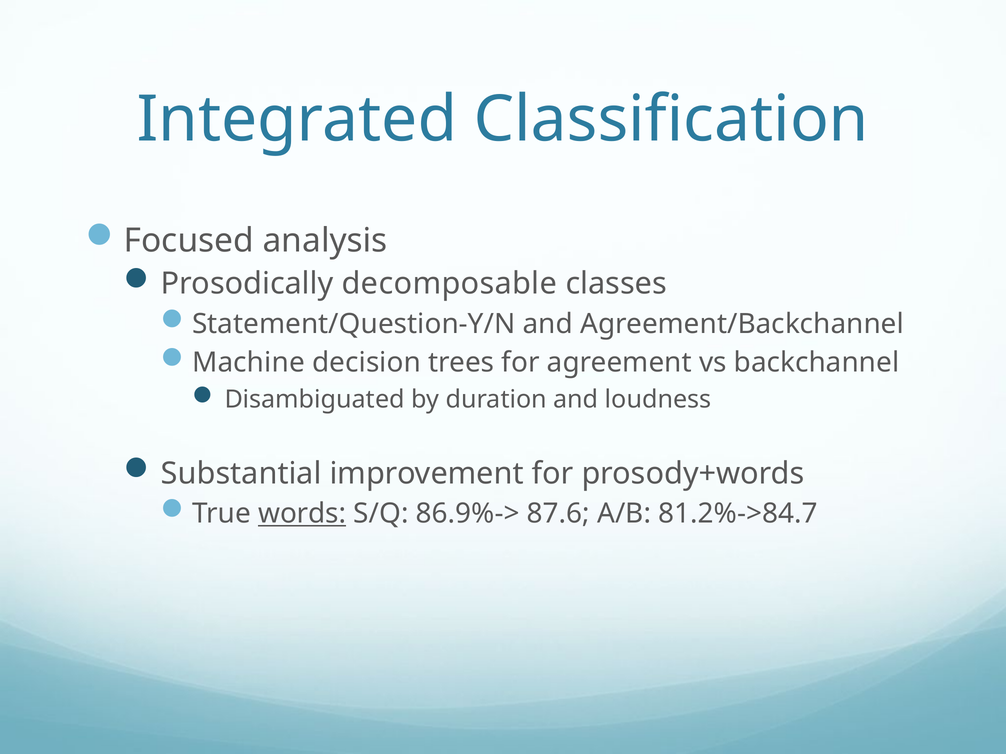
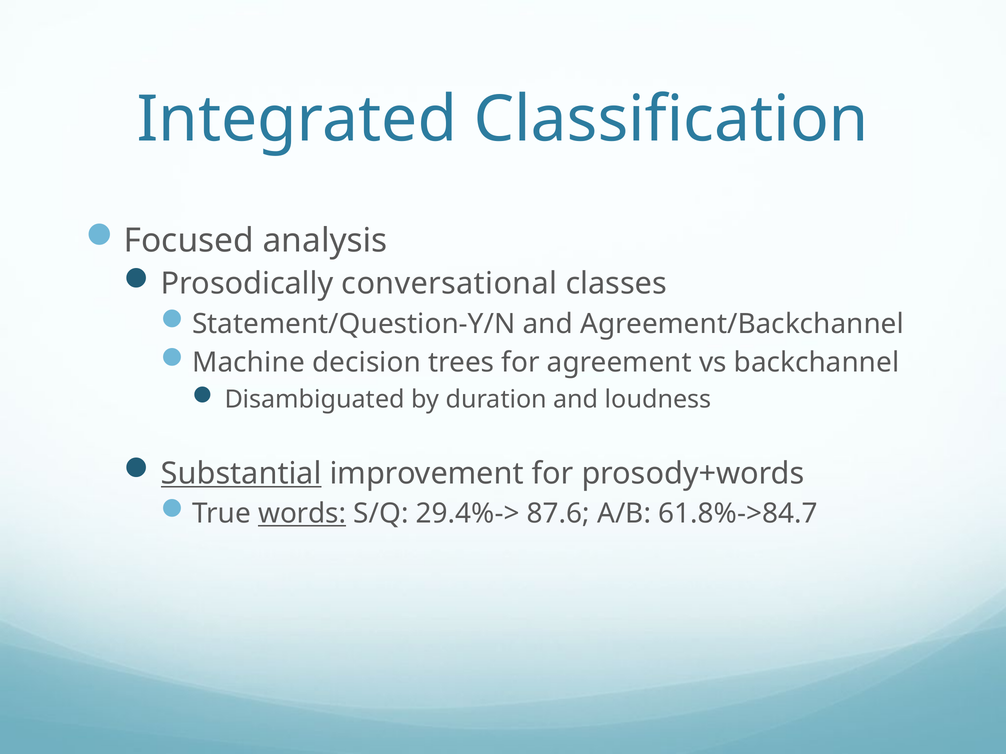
decomposable: decomposable -> conversational (449, 284)
Substantial underline: none -> present (241, 474)
86.9%->: 86.9%-> -> 29.4%-> (468, 514)
81.2%->84.7: 81.2%->84.7 -> 61.8%->84.7 (738, 514)
